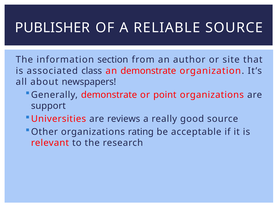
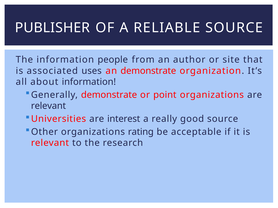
section: section -> people (113, 60)
class: class -> uses (92, 71)
about newspapers: newspapers -> information (89, 82)
support: support -> relevant (48, 106)
reviews: reviews -> interest (124, 119)
